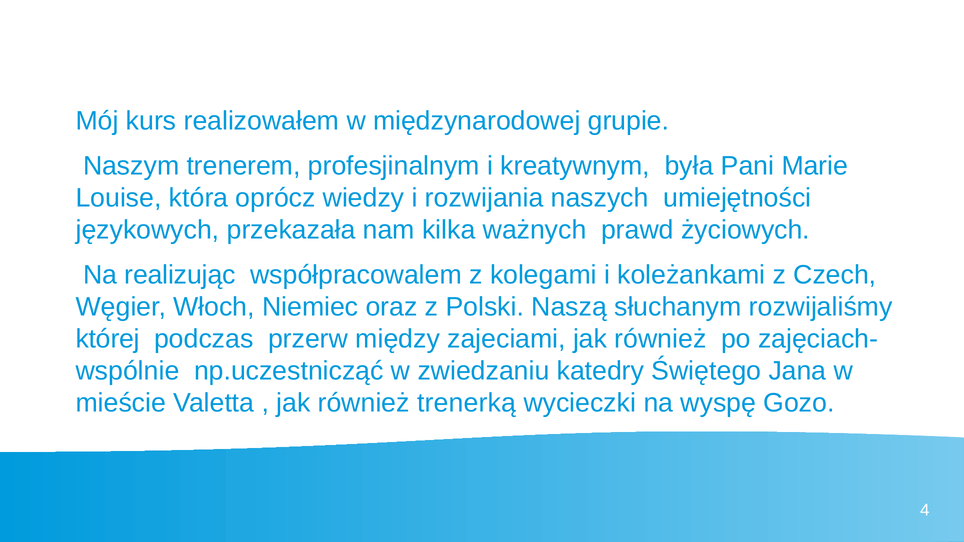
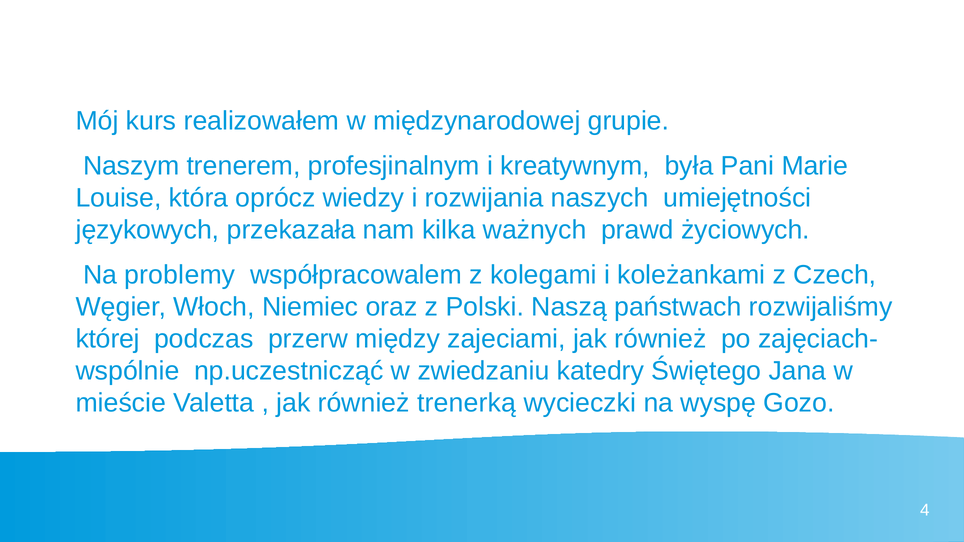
realizując: realizując -> problemy (180, 275)
słuchanym: słuchanym -> państwach (678, 307)
